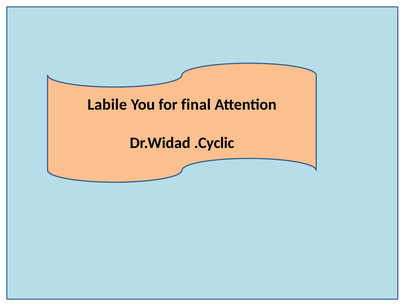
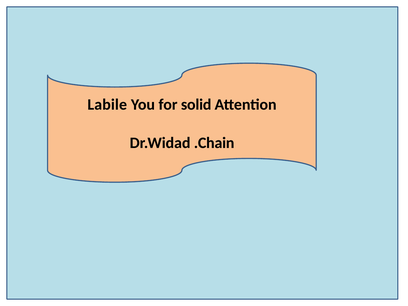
final: final -> solid (196, 105)
.Cyclic: .Cyclic -> .Chain (214, 143)
